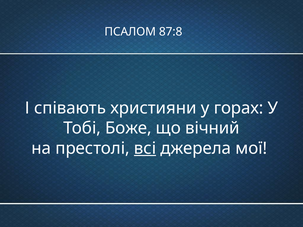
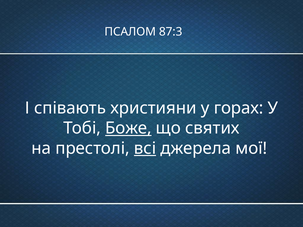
87:8: 87:8 -> 87:3 (171, 32)
Боже underline: none -> present (128, 128)
вічний: вічний -> святих (212, 128)
